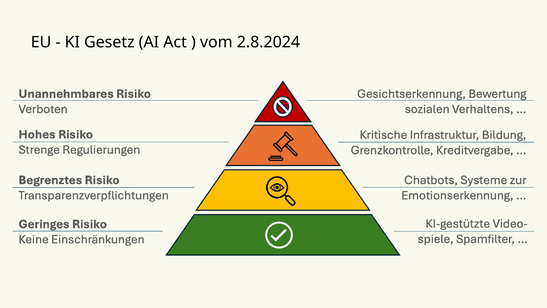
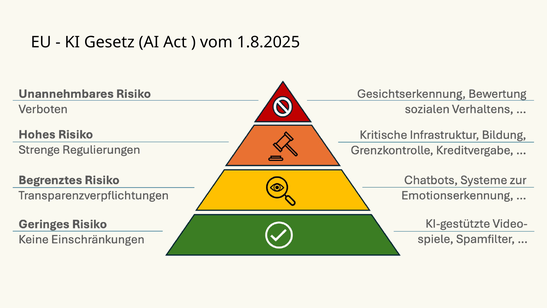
2.8.2024: 2.8.2024 -> 1.8.2025 (268, 42)
